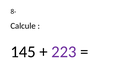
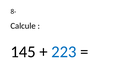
223 colour: purple -> blue (64, 52)
